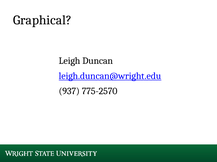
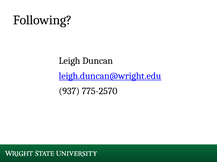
Graphical: Graphical -> Following (42, 20)
